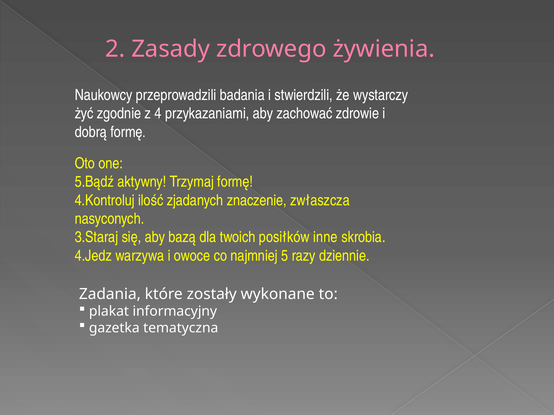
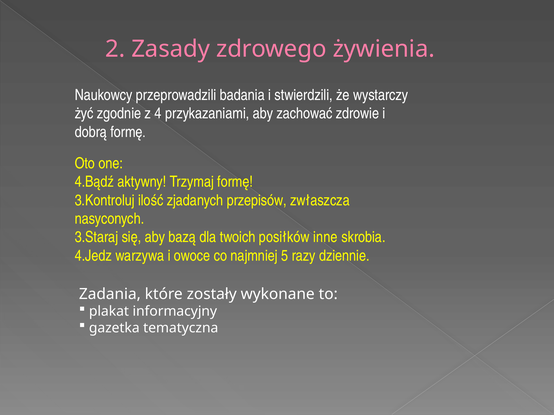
5.Bądź: 5.Bądź -> 4.Bądź (94, 182)
4.Kontroluj: 4.Kontroluj -> 3.Kontroluj (105, 201)
znaczenie: znaczenie -> przepisów (257, 201)
